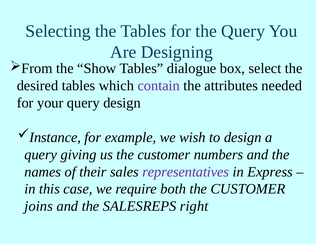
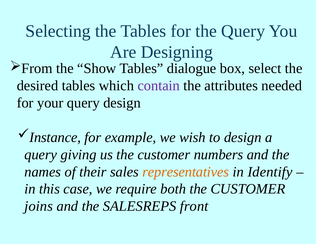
representatives colour: purple -> orange (186, 172)
Express: Express -> Identify (270, 172)
right: right -> front (194, 206)
